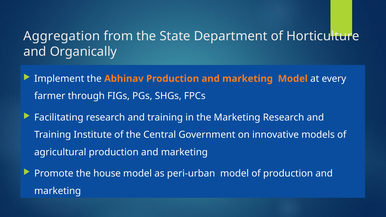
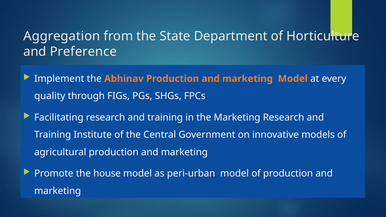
Organically: Organically -> Preference (83, 52)
farmer: farmer -> quality (50, 96)
